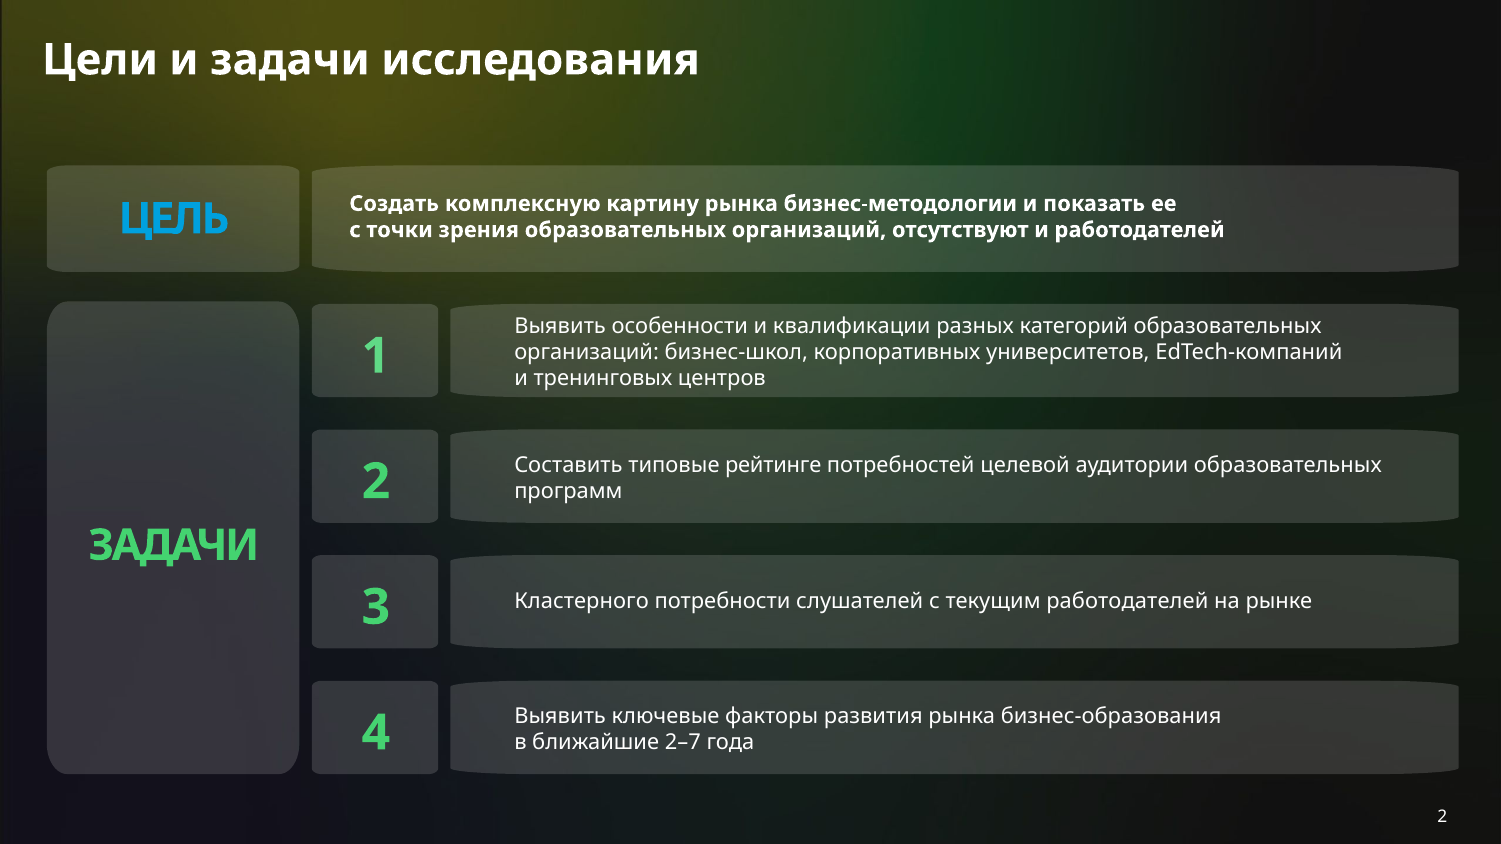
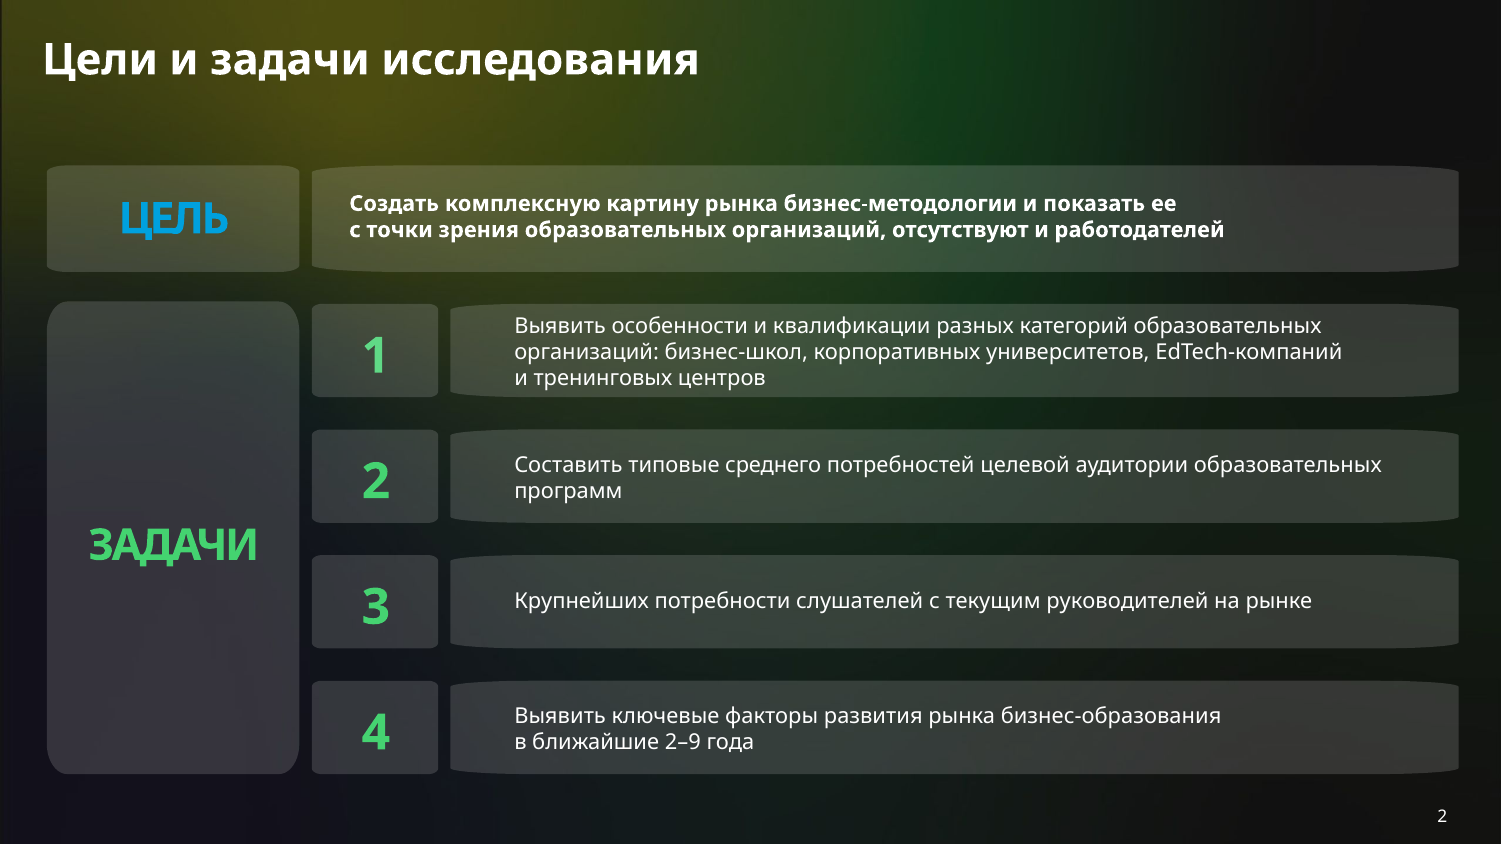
рейтинге: рейтинге -> среднего (773, 465)
Кластерного: Кластерного -> Крупнейших (582, 602)
текущим работодателей: работодателей -> руководителей (1127, 602)
2–7: 2–7 -> 2–9 (683, 743)
